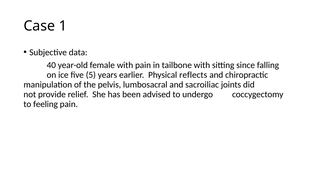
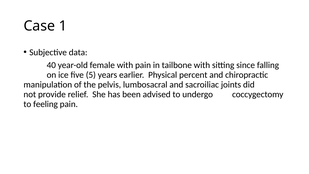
reflects: reflects -> percent (193, 75)
